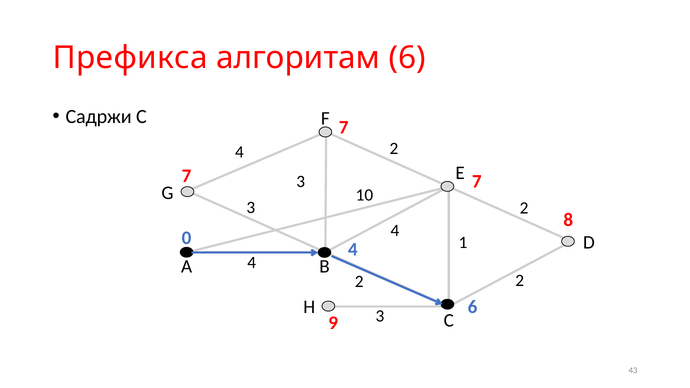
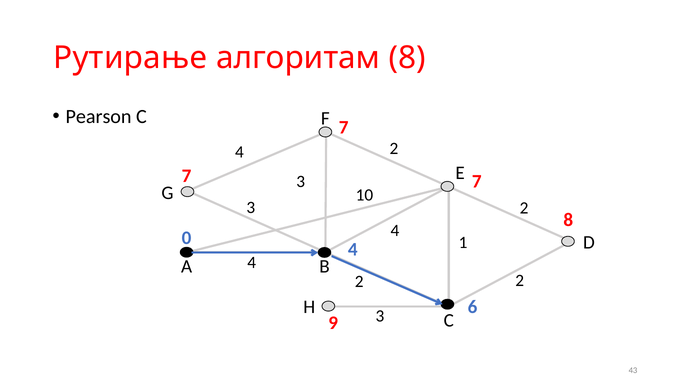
Префикса: Префикса -> Рутирање (130, 58)
алгоритам 6: 6 -> 8 (407, 58)
Садржи: Садржи -> Pearson (99, 117)
